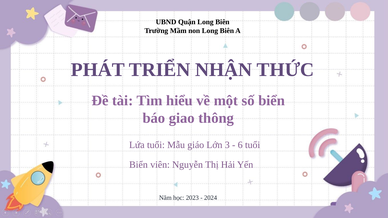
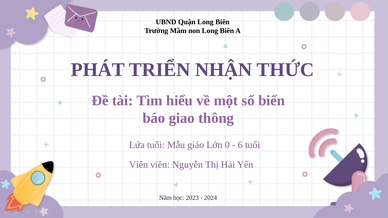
3: 3 -> 0 (227, 145)
Biển: Biển -> Viên (139, 165)
